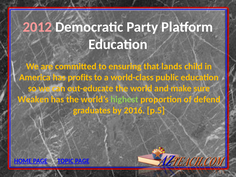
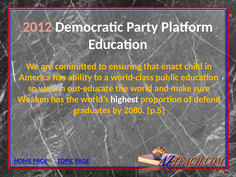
lands: lands -> enact (172, 66)
profits: profits -> ability (80, 77)
highest colour: light green -> white (124, 99)
2016: 2016 -> 2080 (134, 110)
